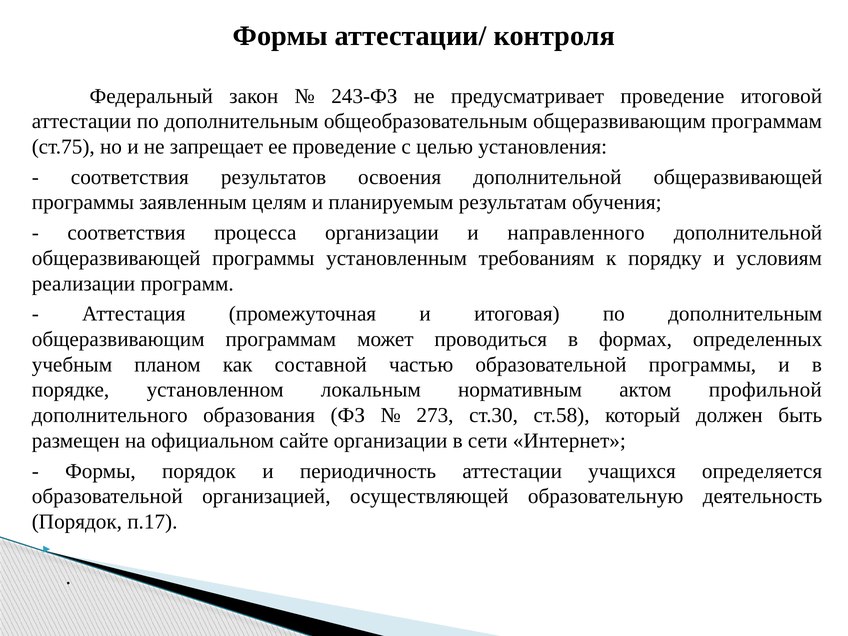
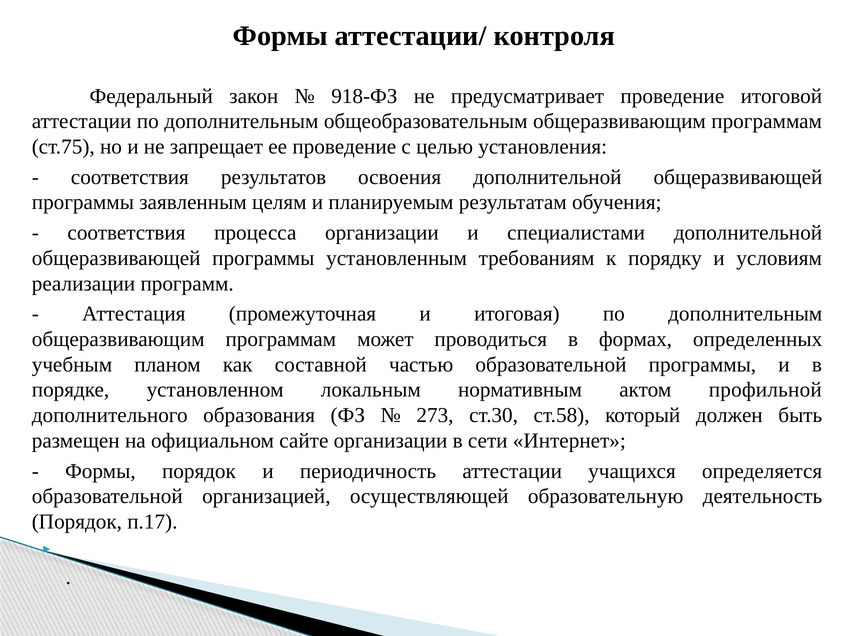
243-ФЗ: 243-ФЗ -> 918-ФЗ (364, 96)
направленного: направленного -> специалистами (576, 233)
